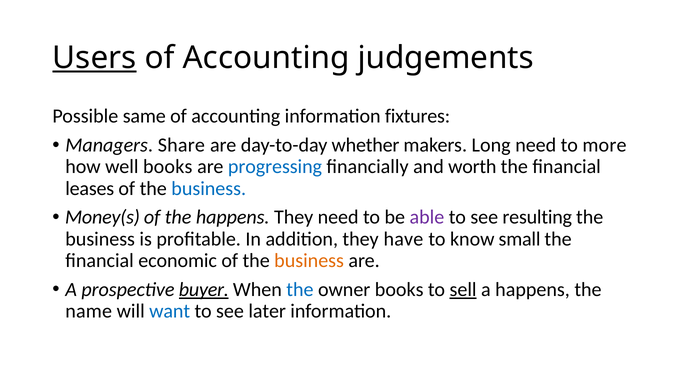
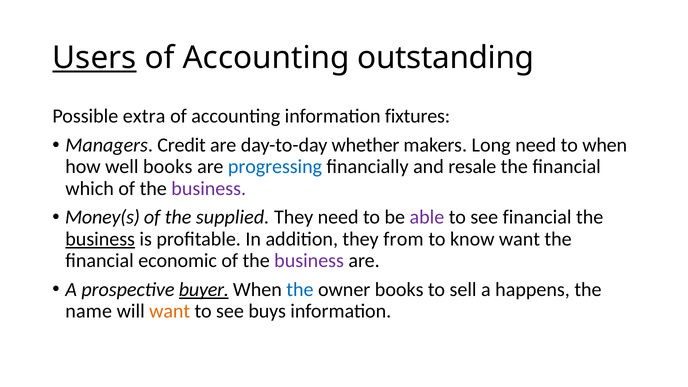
judgements: judgements -> outstanding (446, 58)
same: same -> extra (144, 116)
Share: Share -> Credit (182, 145)
to more: more -> when (605, 145)
worth: worth -> resale (472, 167)
leases: leases -> which (90, 189)
business colour: blue -> purple (209, 189)
the happens: happens -> supplied (233, 217)
see resulting: resulting -> financial (537, 217)
business underline: none -> present (100, 239)
have: have -> from (403, 239)
know small: small -> want (519, 239)
business colour: orange -> purple (309, 261)
sell underline: present -> none (463, 290)
want colour: blue -> orange (170, 311)
later: later -> buys (267, 311)
